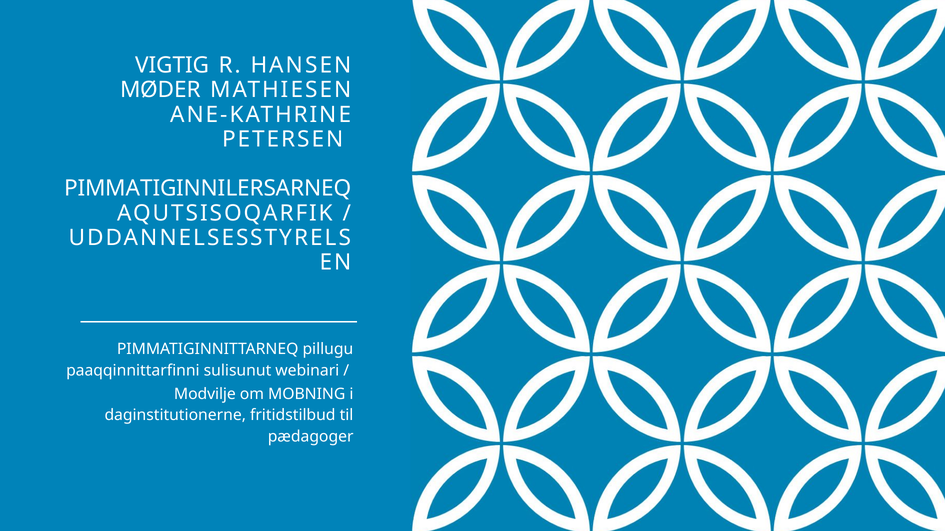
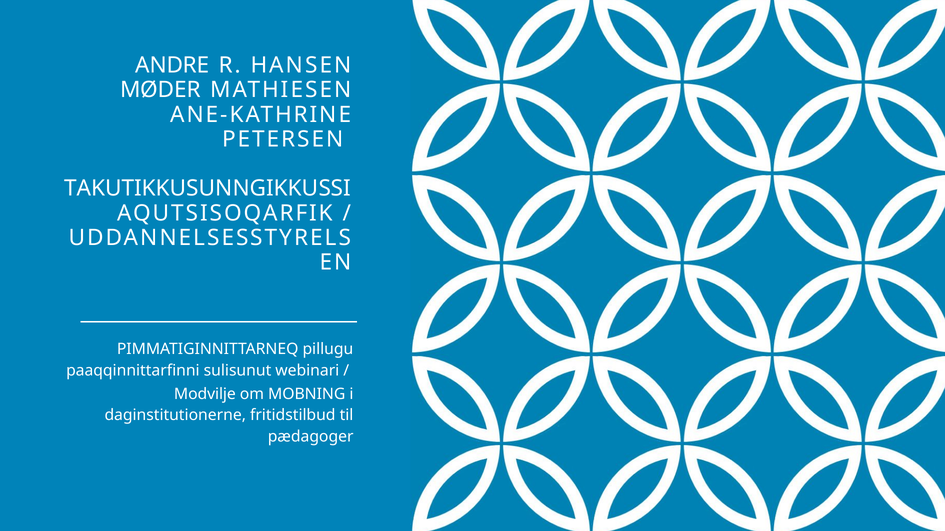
VIGTIG: VIGTIG -> ANDRE (172, 65)
PIMMATIGINNILERSARNEQ: PIMMATIGINNILERSARNEQ -> TAKUTIKKUSUNNGIKKUSSI (208, 189)
